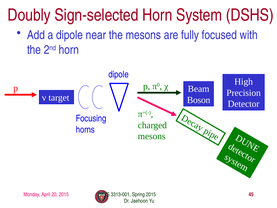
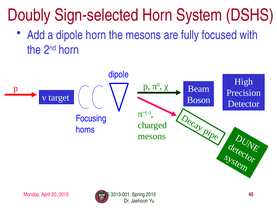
dipole near: near -> horn (96, 35)
